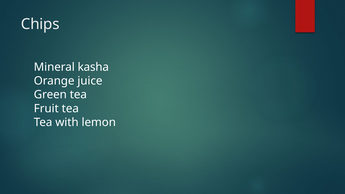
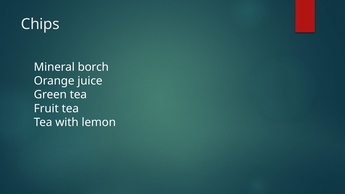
kasha: kasha -> borch (93, 67)
